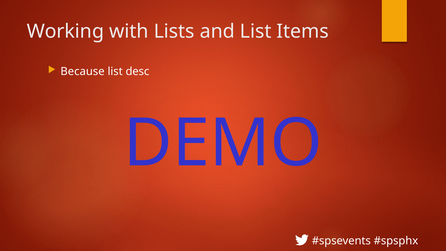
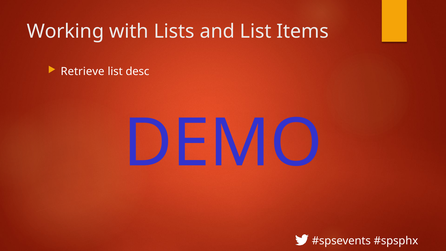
Because: Because -> Retrieve (83, 71)
